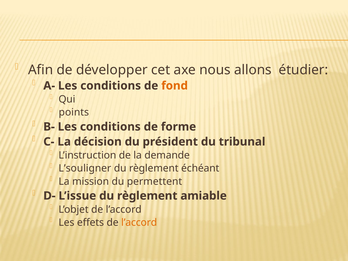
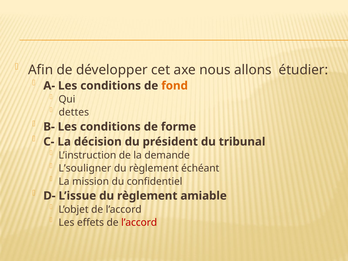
points: points -> dettes (74, 112)
permettent: permettent -> confidentiel (155, 181)
l’accord colour: orange -> red (139, 222)
